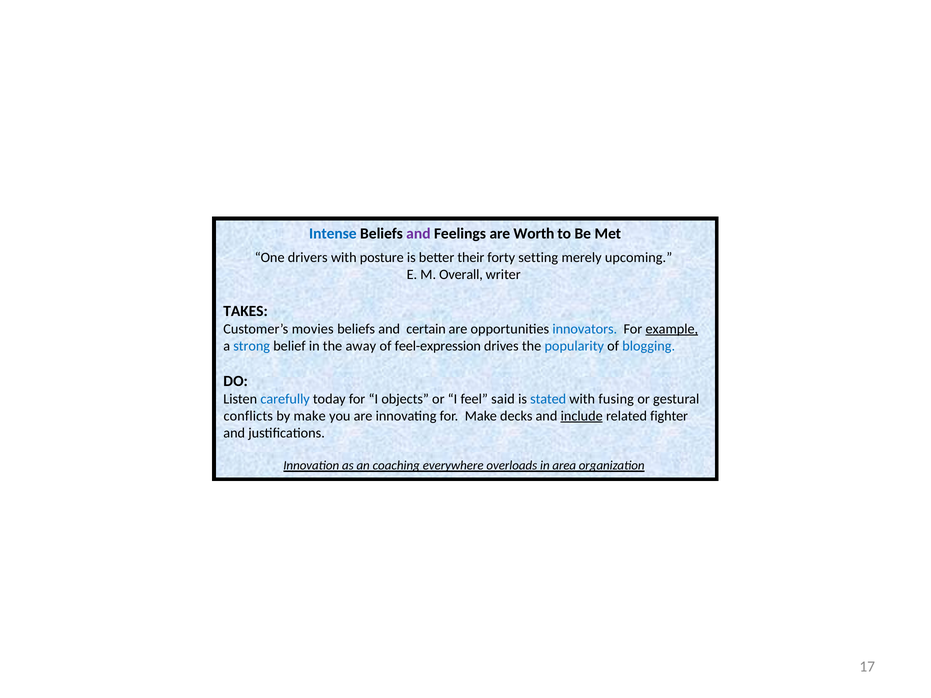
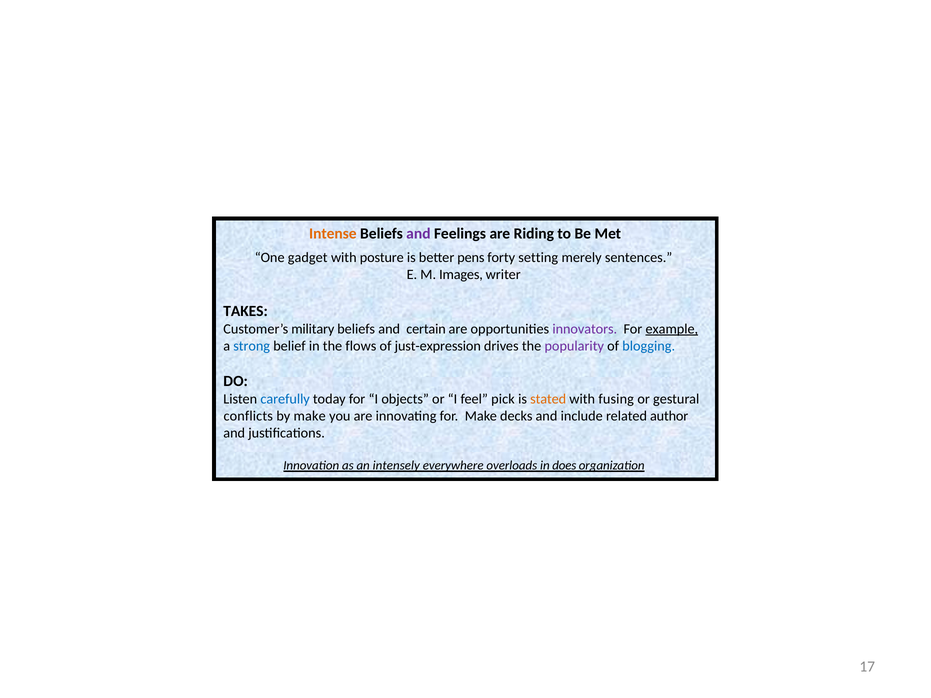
Intense colour: blue -> orange (333, 234)
Worth: Worth -> Riding (534, 234)
drivers: drivers -> gadget (308, 258)
their: their -> pens (471, 258)
upcoming: upcoming -> sentences (639, 258)
Overall: Overall -> Images (461, 275)
movies: movies -> military (313, 329)
innovators colour: blue -> purple (585, 329)
away: away -> flows (361, 346)
feel-expression: feel-expression -> just-expression (438, 346)
popularity colour: blue -> purple (574, 346)
said: said -> pick (503, 399)
stated colour: blue -> orange (548, 399)
include underline: present -> none (582, 416)
fighter: fighter -> author (669, 416)
coaching: coaching -> intensely (396, 466)
area: area -> does (564, 466)
